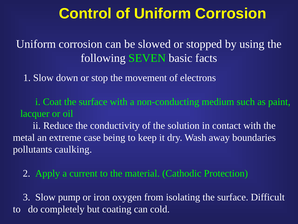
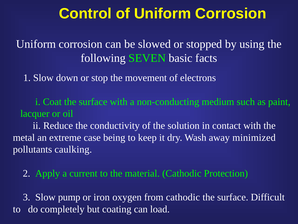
boundaries: boundaries -> minimized (254, 137)
from isolating: isolating -> cathodic (183, 197)
cold: cold -> load (160, 209)
